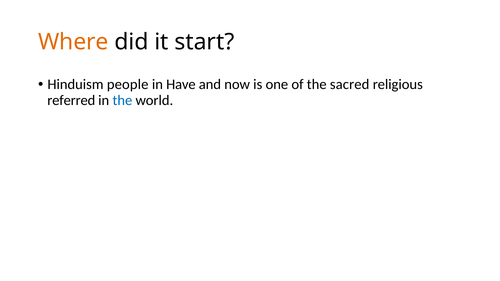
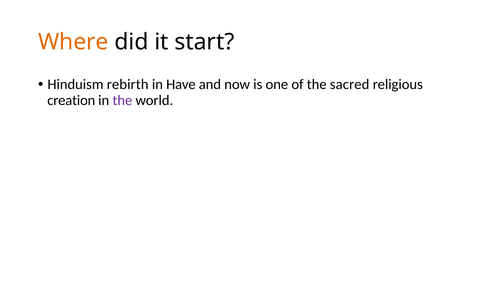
people: people -> rebirth (128, 85)
referred: referred -> creation (71, 100)
the colour: blue -> purple (122, 100)
